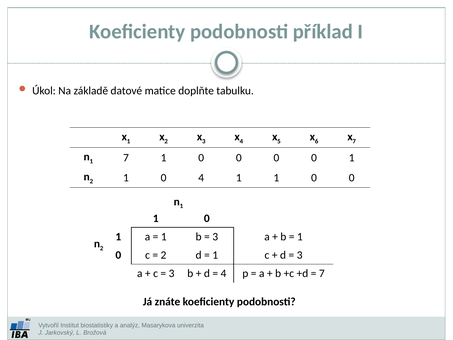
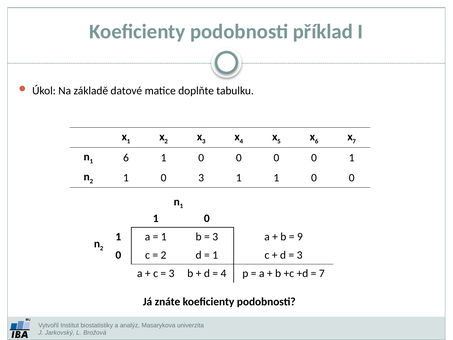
1 7: 7 -> 6 (126, 158)
0 4: 4 -> 3 (201, 178)
1: 1 -> 9 (300, 237)
